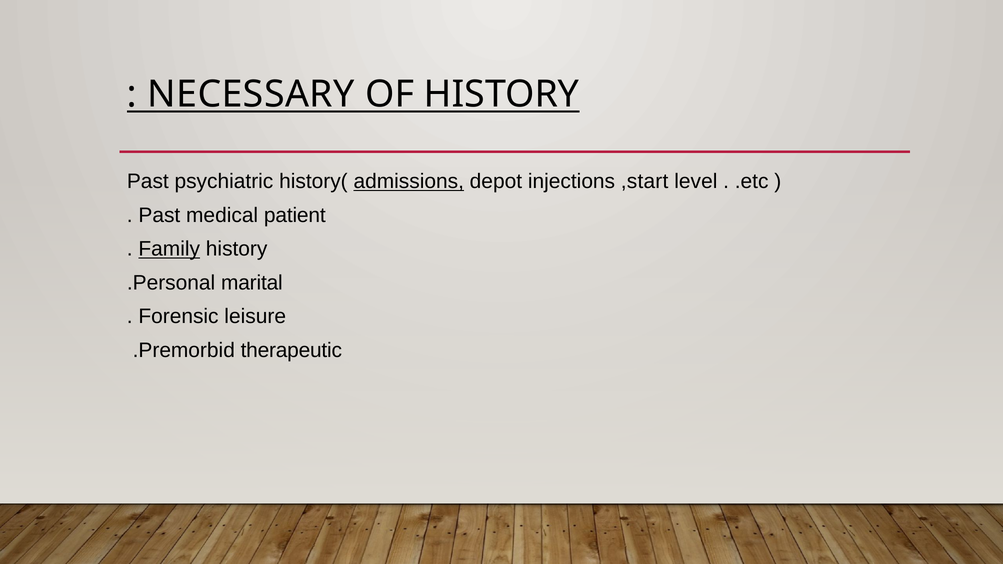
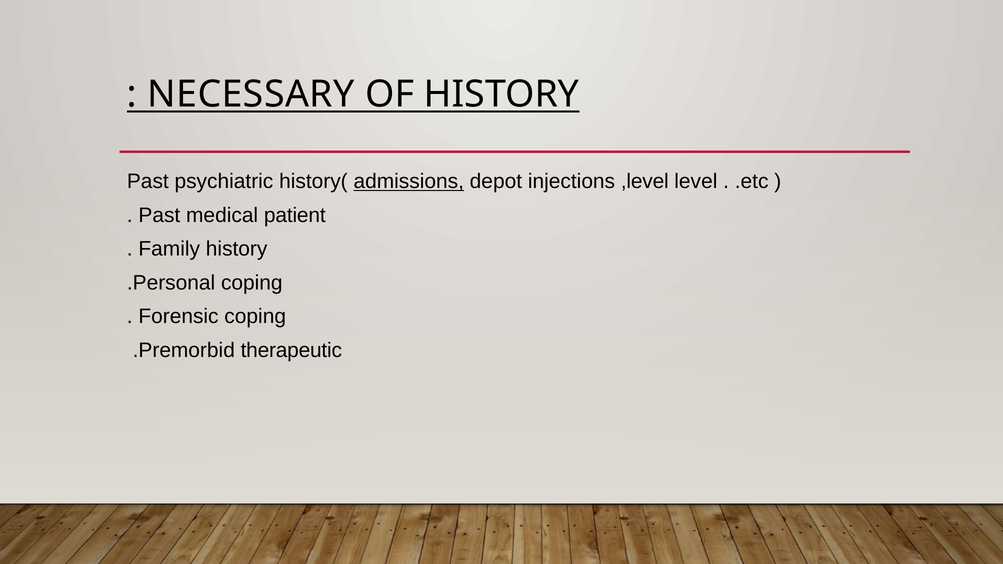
,start: ,start -> ,level (645, 182)
Family underline: present -> none (169, 249)
Personal marital: marital -> coping (252, 283)
Forensic leisure: leisure -> coping (255, 317)
